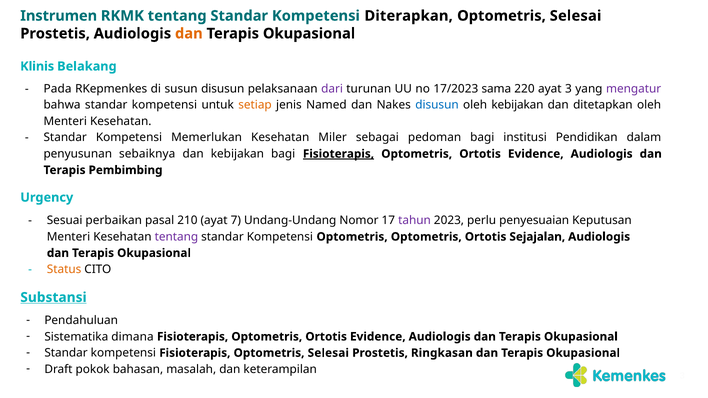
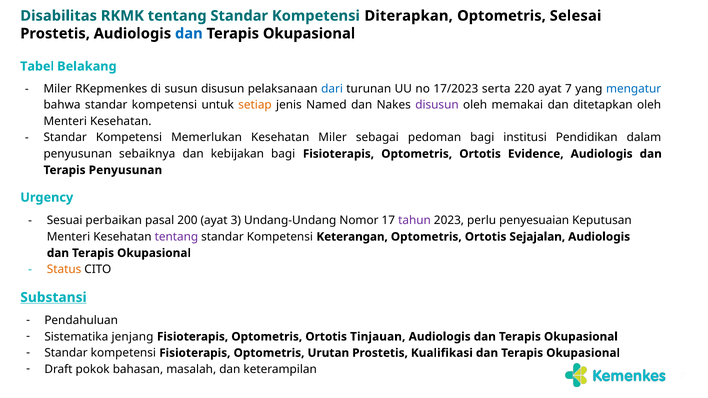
Instrumen: Instrumen -> Disabilitas (59, 16)
dan colour: orange -> blue (189, 34)
Klinis: Klinis -> Tabel (37, 66)
Pada: Pada -> Miler (58, 89)
dari colour: purple -> blue (332, 89)
sama: sama -> serta (496, 89)
ayat 3: 3 -> 7 (568, 89)
mengatur colour: purple -> blue (634, 89)
disusun colour: blue -> purple (437, 105)
oleh kebijakan: kebijakan -> memakai (517, 105)
Fisioterapis underline: present -> none (338, 154)
Terapis Pembimbing: Pembimbing -> Penyusunan (125, 170)
210: 210 -> 200 (187, 221)
ayat 7: 7 -> 3 (236, 221)
Kompetensi Optometris: Optometris -> Keterangan (352, 237)
dimana: dimana -> jenjang (132, 337)
Evidence: Evidence -> Tinjauan (378, 337)
Fisioterapis Optometris Selesai: Selesai -> Urutan (328, 353)
Ringkasan: Ringkasan -> Kualifikasi (442, 353)
